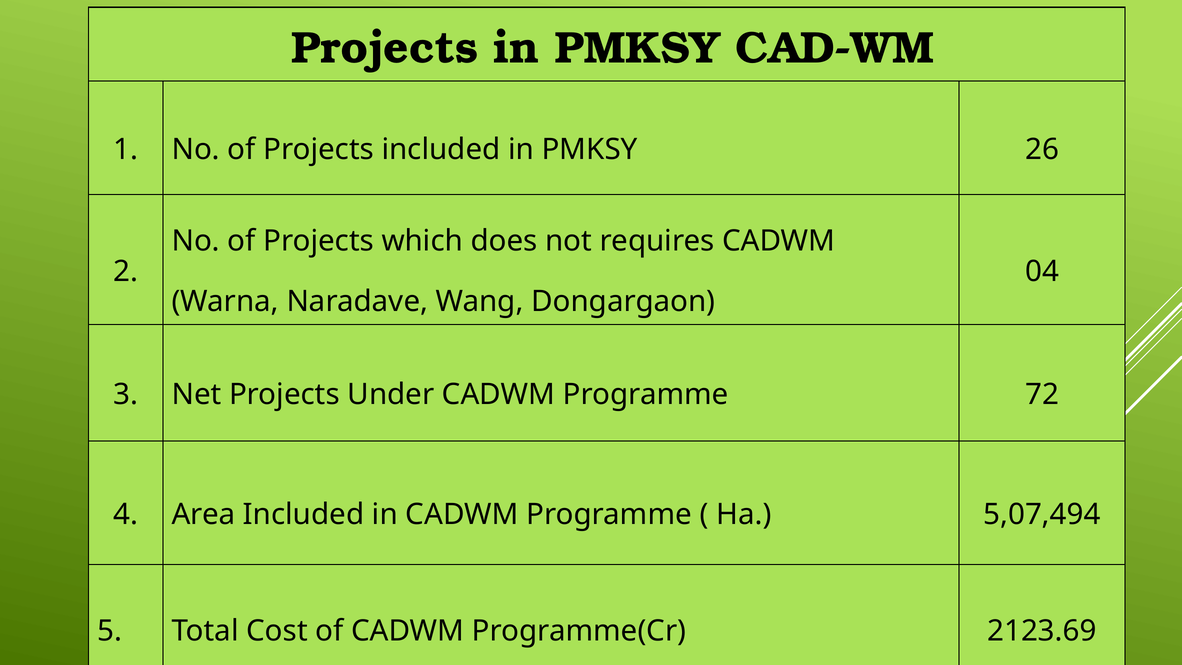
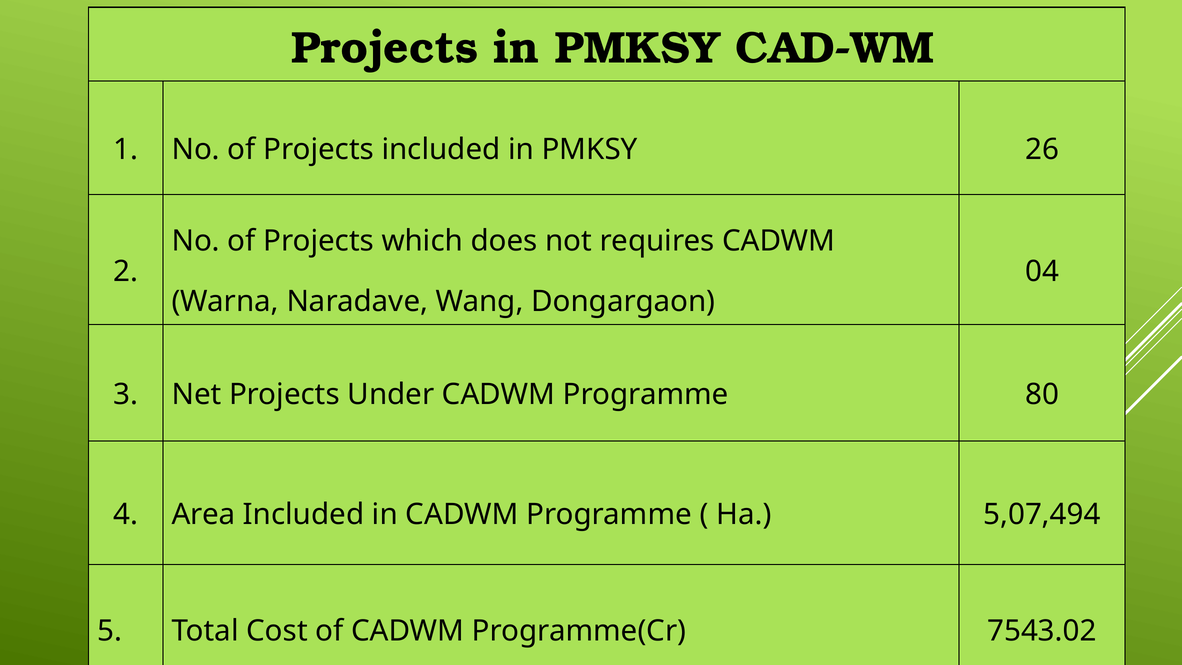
72: 72 -> 80 (1042, 394)
2123.69: 2123.69 -> 7543.02 (1042, 631)
